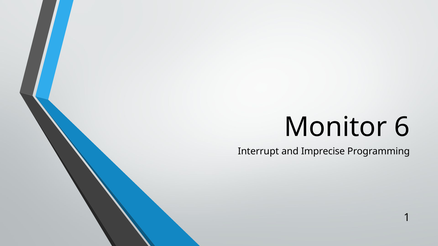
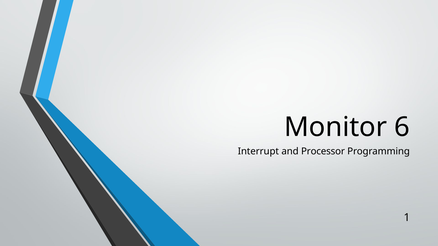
Imprecise: Imprecise -> Processor (323, 152)
